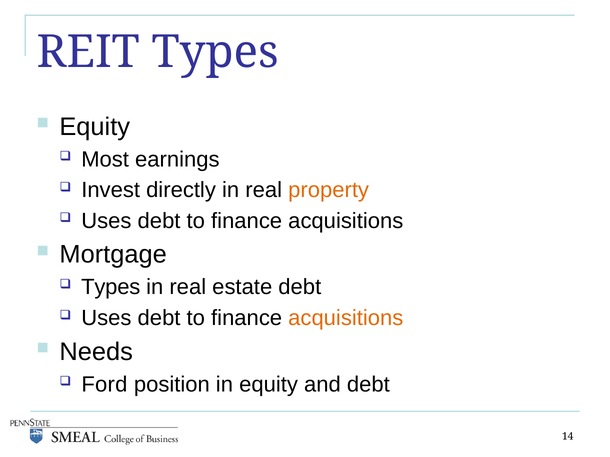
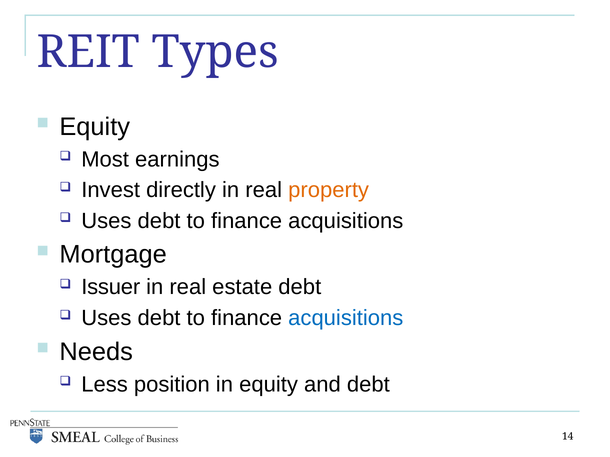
Types: Types -> Issuer (111, 287)
acquisitions colour: orange -> blue (346, 318)
Ford: Ford -> Less (105, 385)
